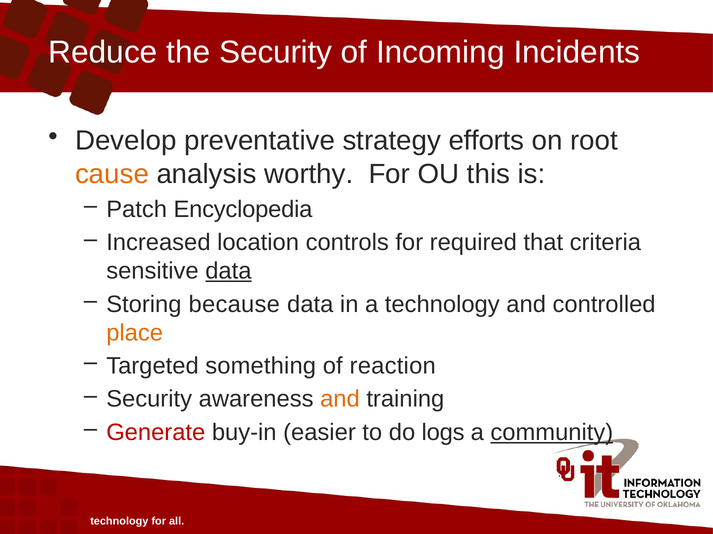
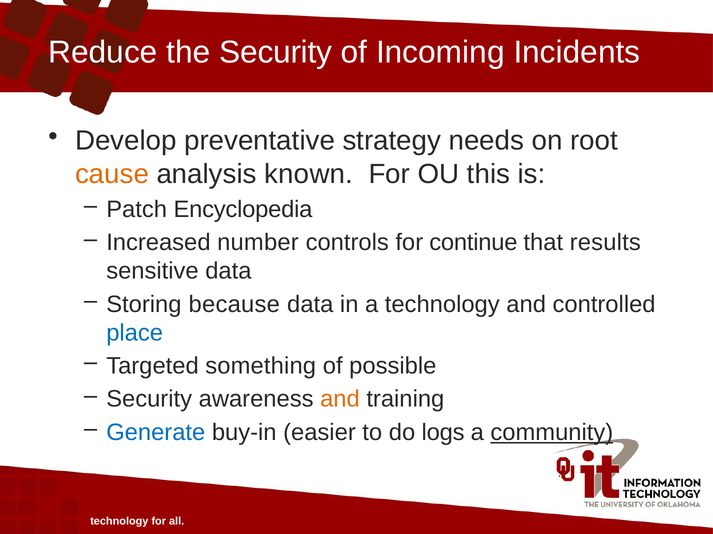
efforts: efforts -> needs (486, 141)
worthy: worthy -> known (309, 174)
location: location -> number (258, 243)
required: required -> continue (473, 243)
criteria: criteria -> results (605, 243)
data underline: present -> none (228, 271)
place colour: orange -> blue (135, 333)
reaction: reaction -> possible (393, 366)
Generate colour: red -> blue (156, 433)
